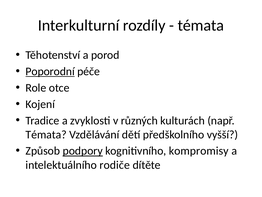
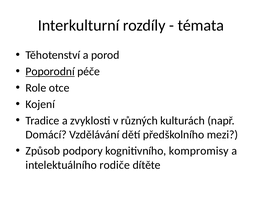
Témata: Témata -> Domácí (46, 134)
vyšší: vyšší -> mezi (222, 134)
podpory underline: present -> none (83, 151)
